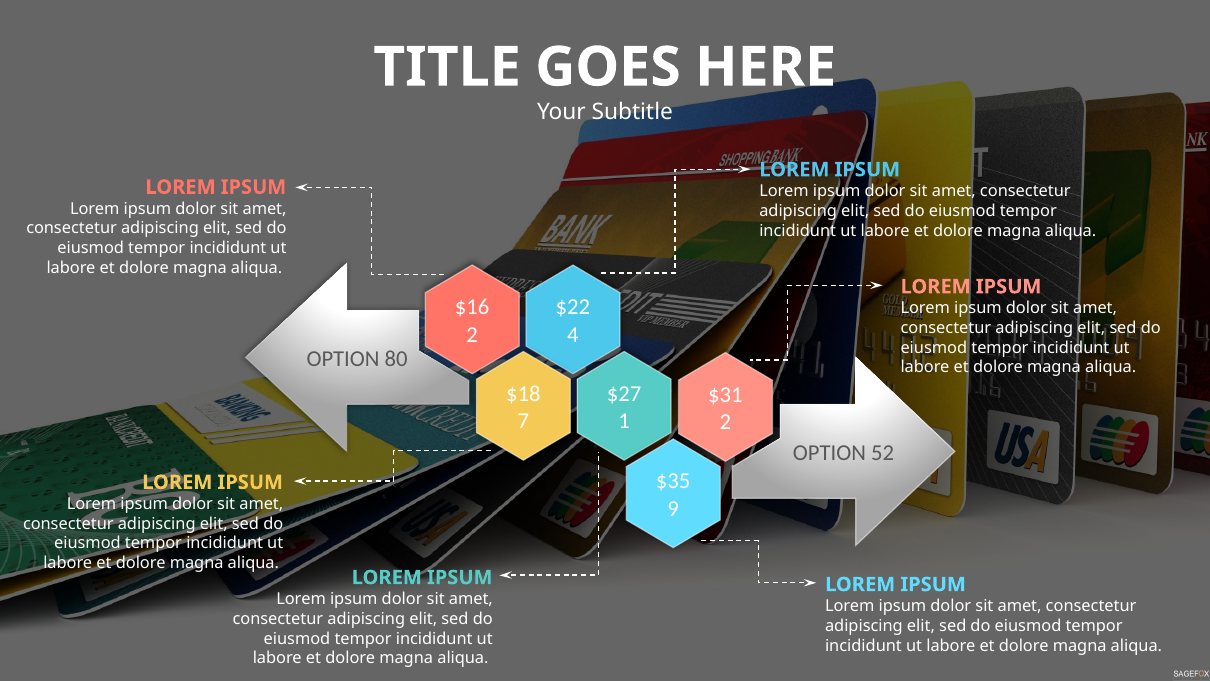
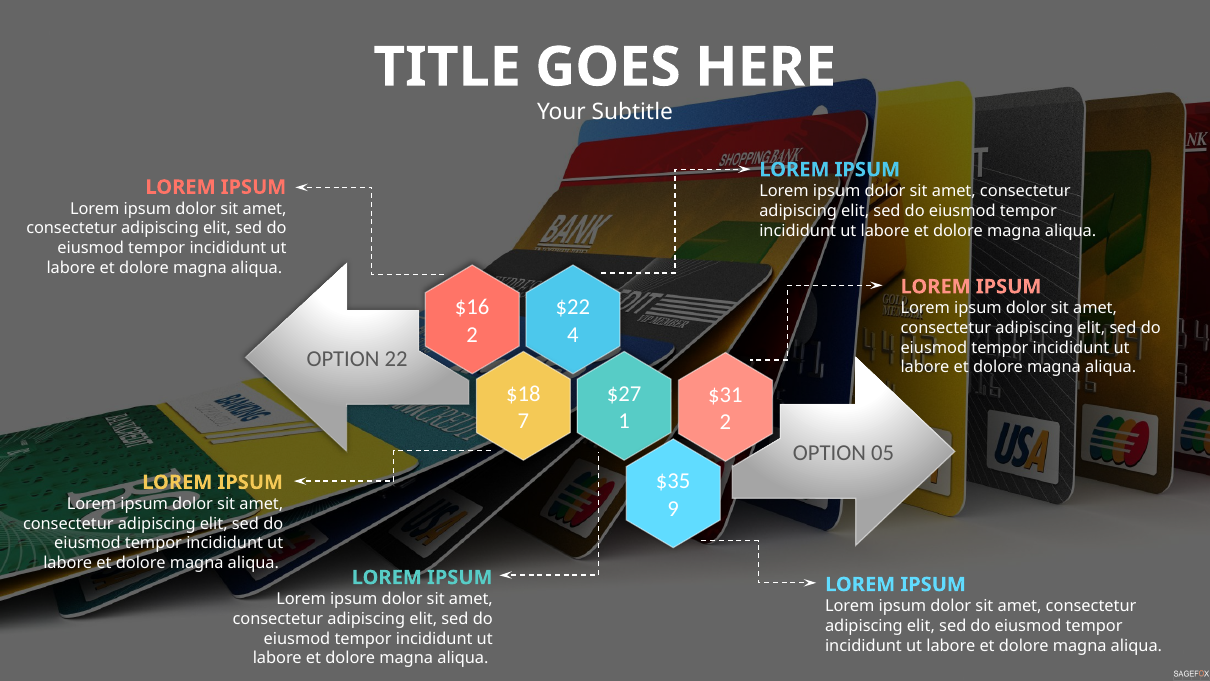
80: 80 -> 22 (396, 359)
52: 52 -> 05 (883, 453)
